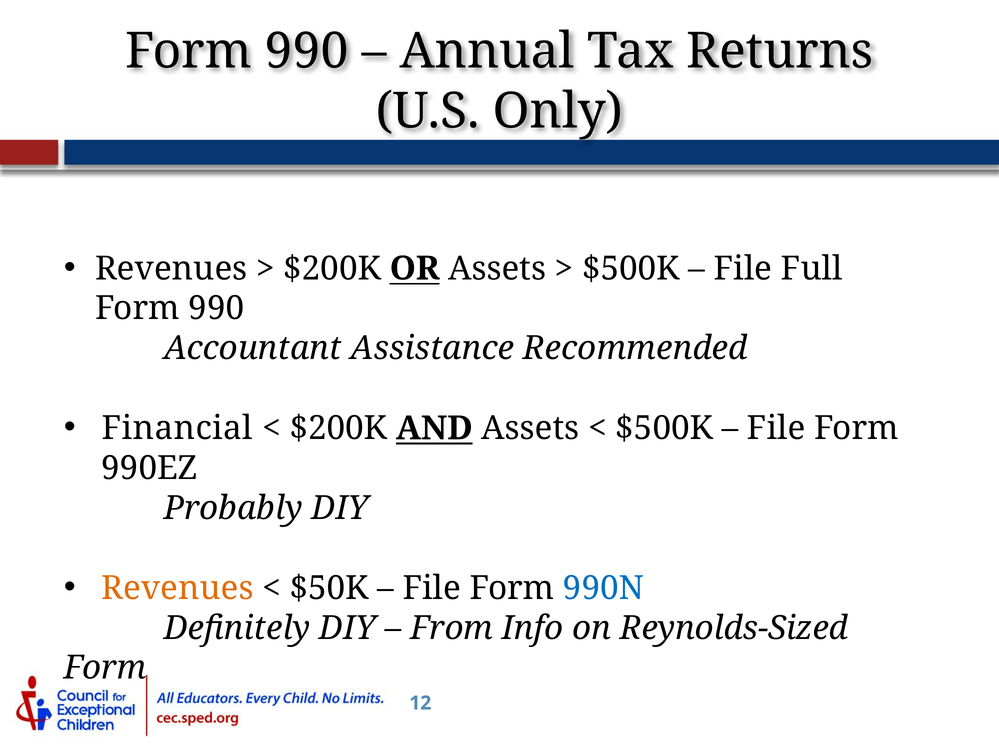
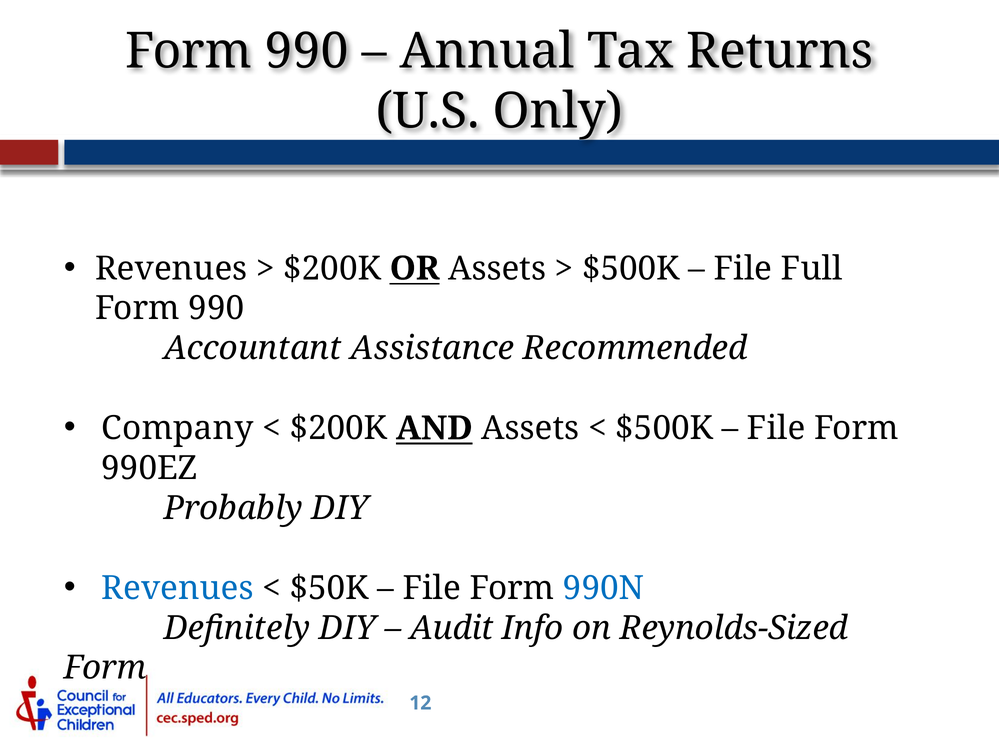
Financial: Financial -> Company (177, 428)
Revenues colour: orange -> blue (178, 588)
From: From -> Audit (452, 628)
